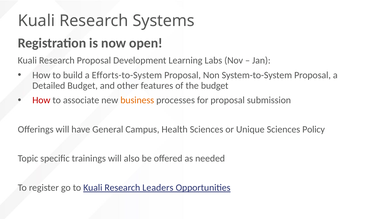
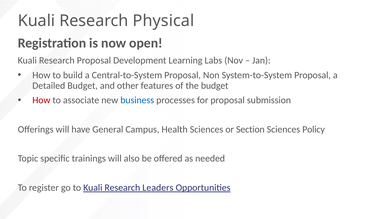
Systems: Systems -> Physical (163, 21)
Efforts-to-System: Efforts-to-System -> Central-to-System (127, 75)
business colour: orange -> blue (137, 100)
Unique: Unique -> Section (250, 129)
